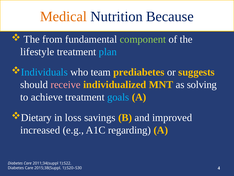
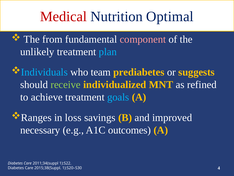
Medical colour: orange -> red (63, 17)
Because: Because -> Optimal (170, 17)
component colour: light green -> pink (143, 39)
lifestyle: lifestyle -> unlikely (37, 52)
receive colour: pink -> light green (66, 84)
solving: solving -> refined (202, 84)
Dietary: Dietary -> Ranges (36, 117)
increased: increased -> necessary (40, 130)
regarding: regarding -> outcomes (129, 130)
